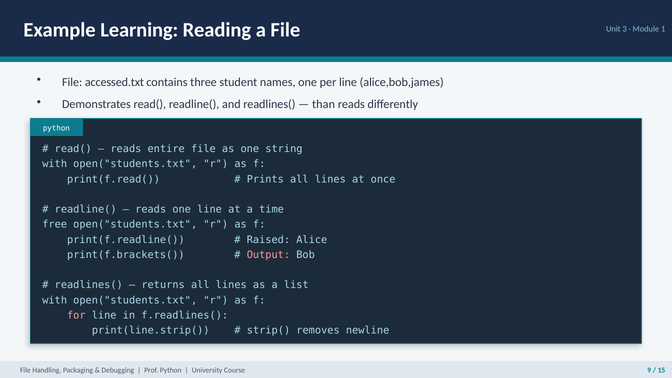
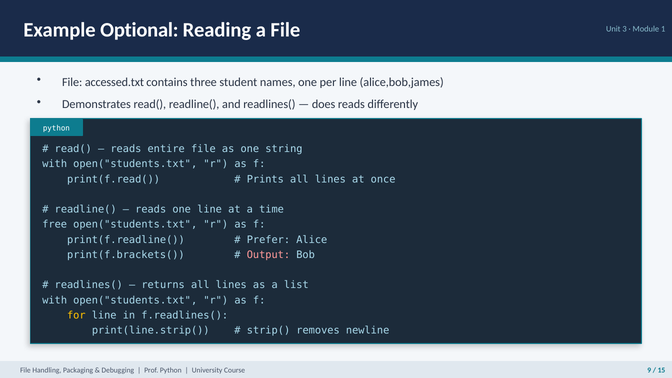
Learning: Learning -> Optional (139, 30)
than: than -> does (324, 104)
Raised: Raised -> Prefer (268, 240)
for colour: pink -> yellow (76, 315)
